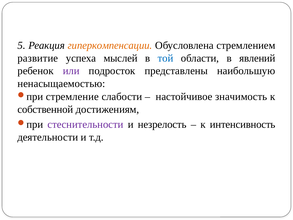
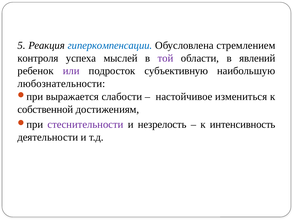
гиперкомпенсации colour: orange -> blue (110, 45)
развитие: развитие -> контроля (38, 58)
той colour: blue -> purple (166, 58)
представлены: представлены -> субъективную (176, 71)
ненасыщаемостью: ненасыщаемостью -> любознательности (61, 83)
стремление: стремление -> выражается (72, 97)
значимость: значимость -> измениться (241, 97)
